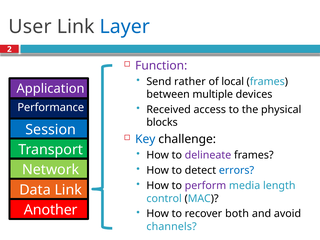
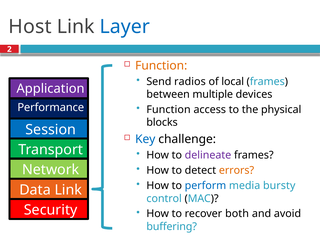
User: User -> Host (30, 27)
Function colour: purple -> orange (161, 66)
rather: rather -> radios (190, 82)
Received: Received -> Function (169, 110)
errors colour: blue -> orange (237, 170)
perform colour: purple -> blue (205, 186)
length: length -> bursty (279, 186)
Another: Another -> Security (51, 210)
channels: channels -> buffering (172, 227)
